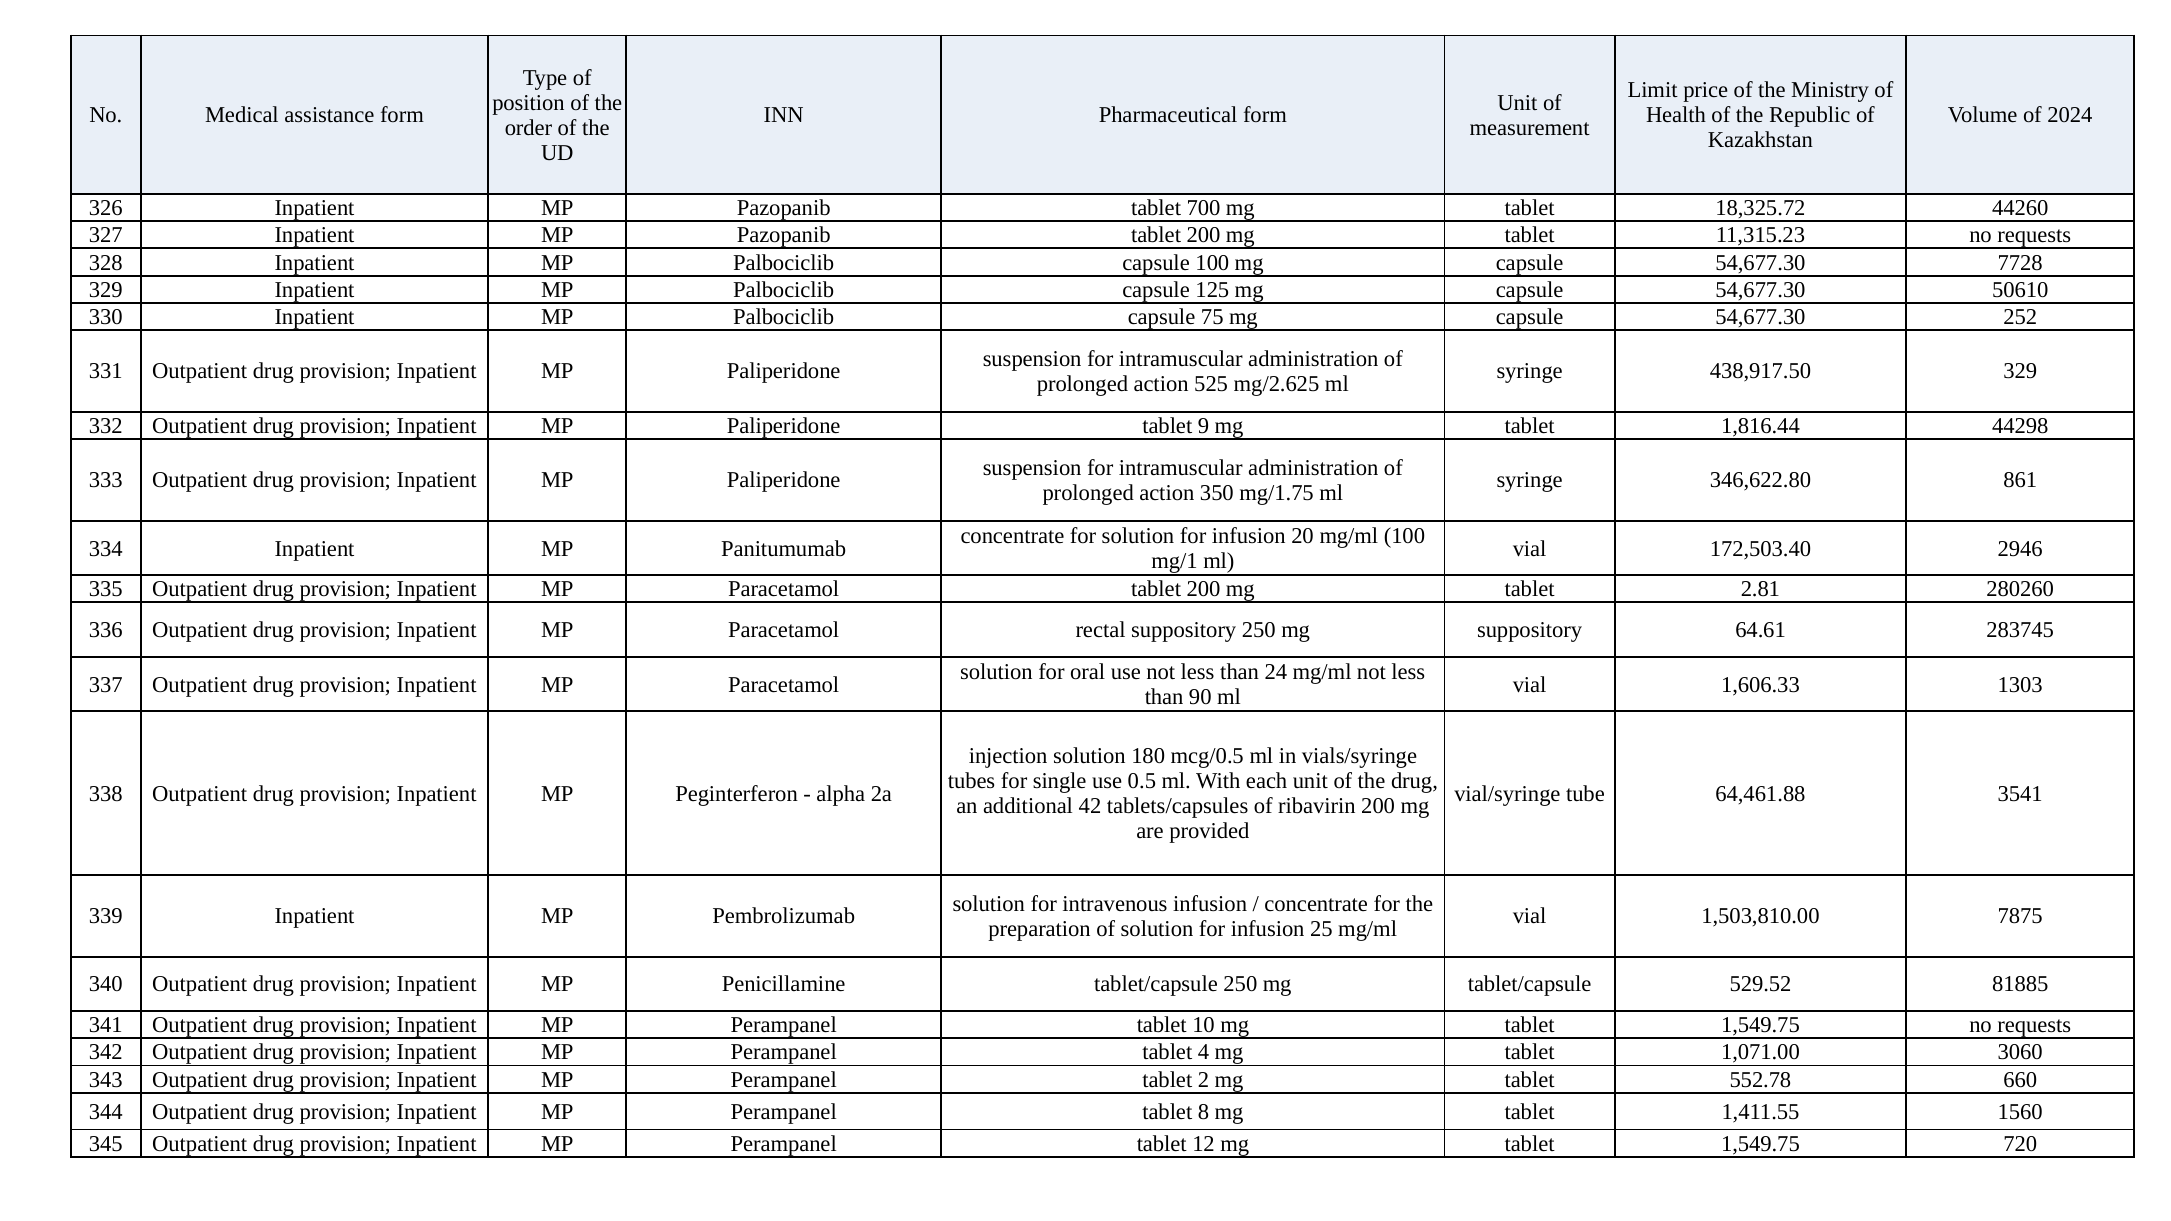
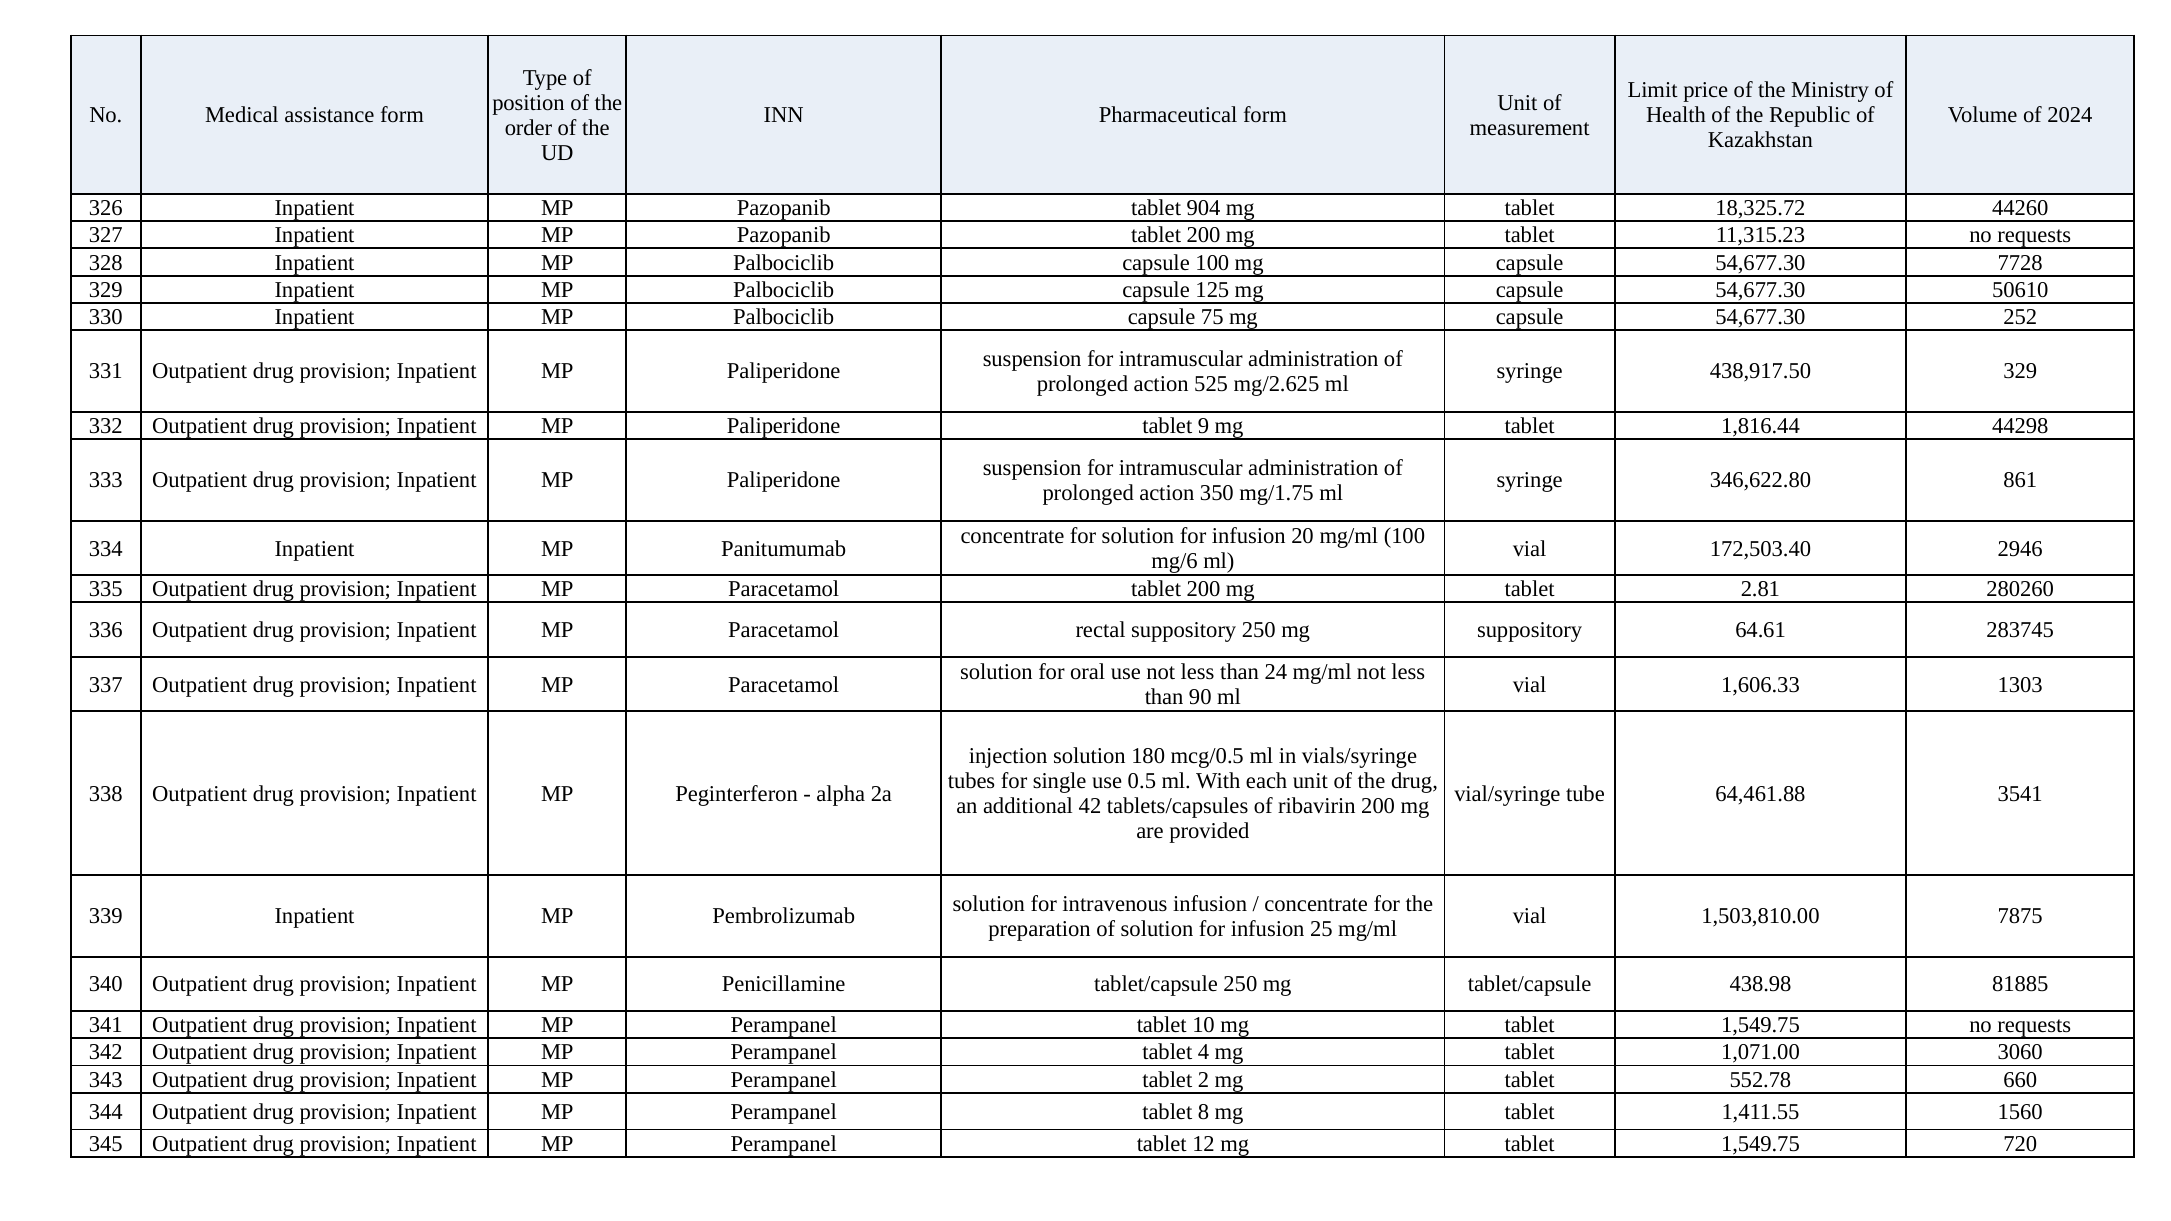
700: 700 -> 904 (1204, 208)
mg/1: mg/1 -> mg/6 (1175, 561)
529.52: 529.52 -> 438.98 (1760, 985)
